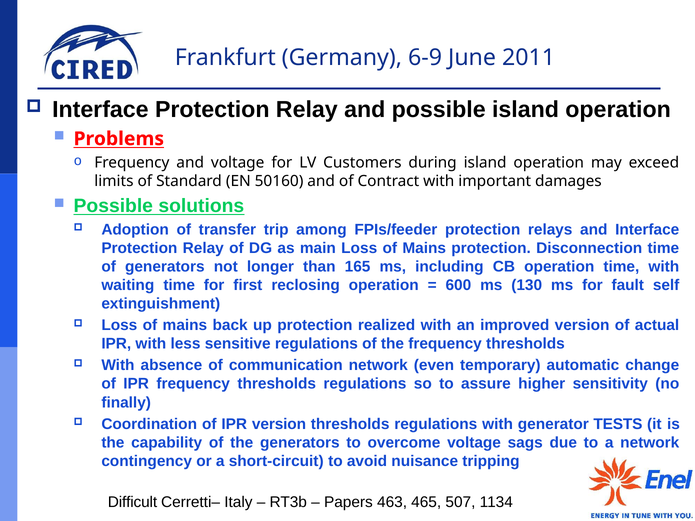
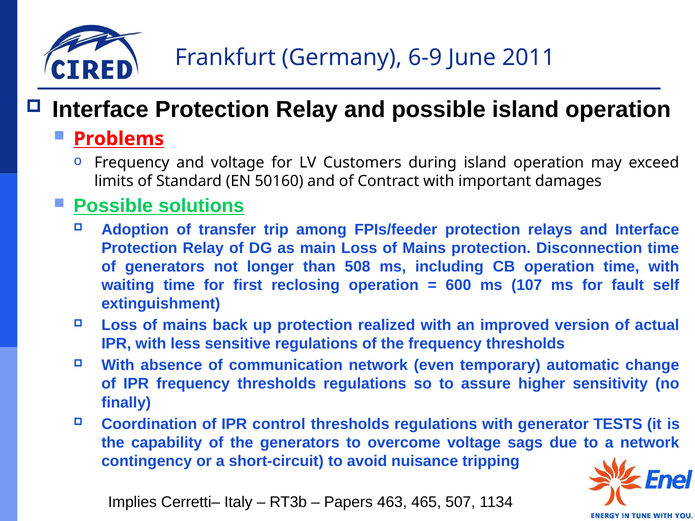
165: 165 -> 508 (358, 267)
130: 130 -> 107 (527, 285)
IPR version: version -> control (279, 424)
Difficult: Difficult -> Implies (132, 503)
